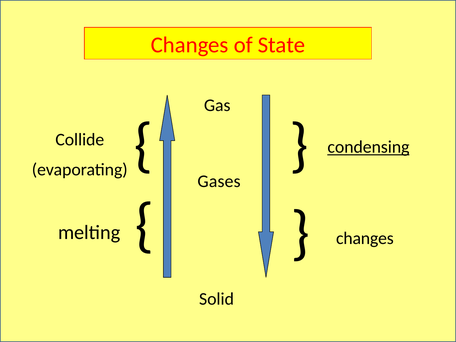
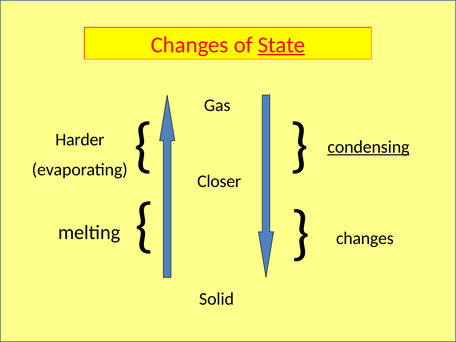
State underline: none -> present (282, 45)
Collide: Collide -> Harder (80, 140)
Gases: Gases -> Closer (219, 181)
